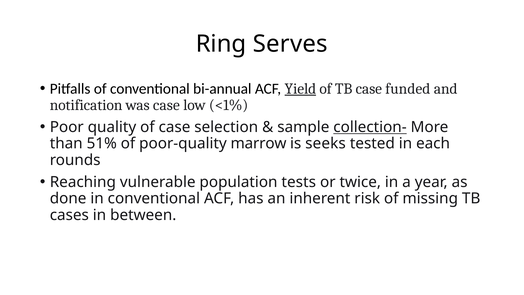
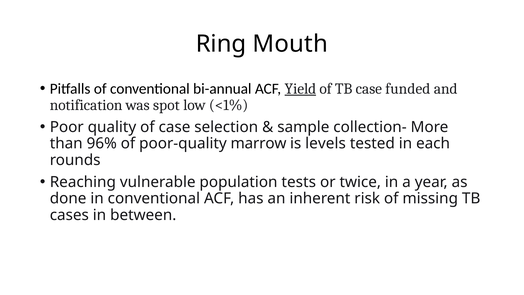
Serves: Serves -> Mouth (290, 44)
was case: case -> spot (166, 105)
collection- underline: present -> none (370, 127)
51%: 51% -> 96% (102, 143)
seeks: seeks -> levels (326, 143)
